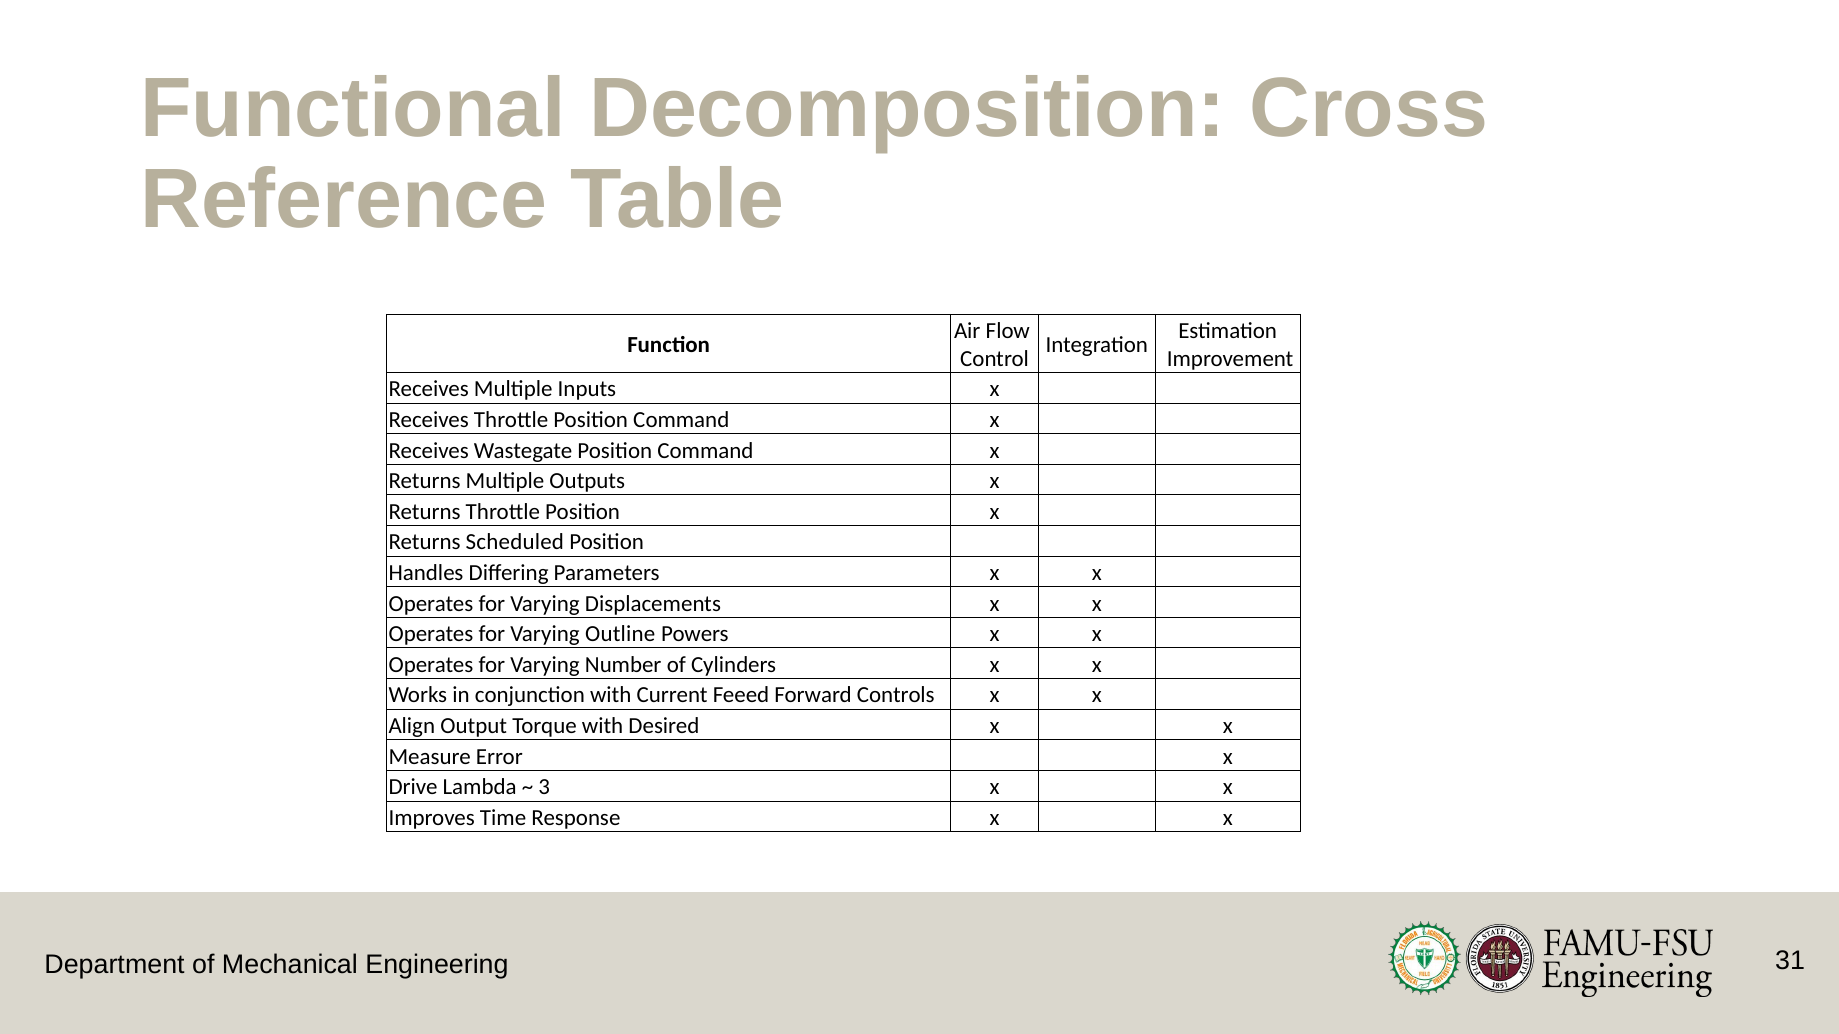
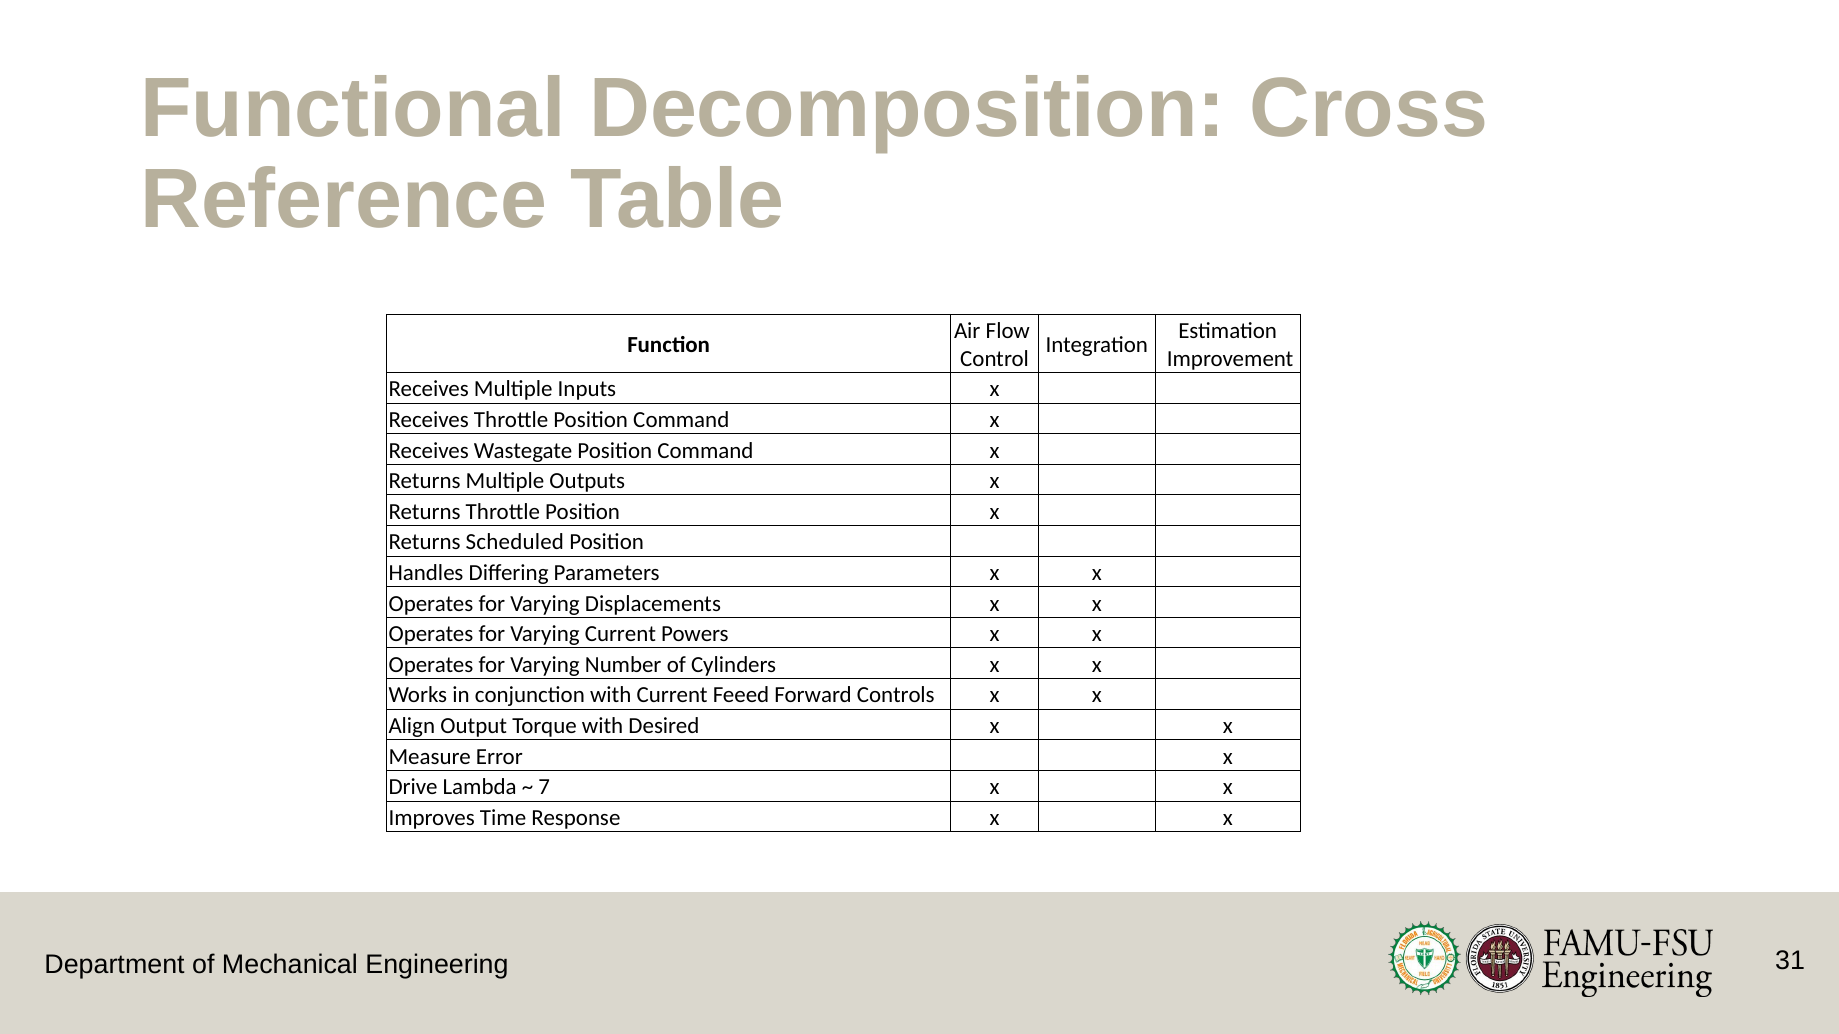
Varying Outline: Outline -> Current (620, 634)
3: 3 -> 7 (544, 788)
